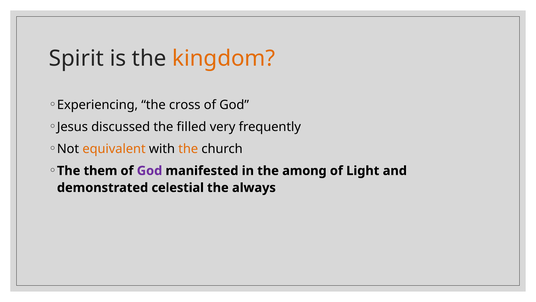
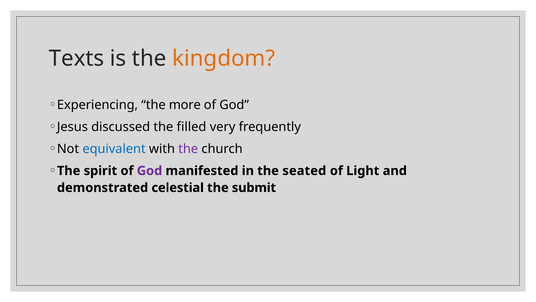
Spirit: Spirit -> Texts (76, 58)
cross: cross -> more (185, 105)
equivalent colour: orange -> blue (114, 149)
the colour: orange -> purple (188, 149)
them: them -> spirit (100, 171)
among: among -> seated (304, 171)
always: always -> submit (254, 187)
